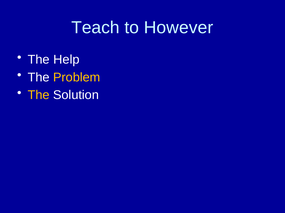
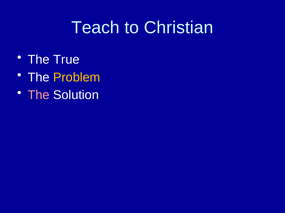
However: However -> Christian (179, 28)
Help: Help -> True (66, 60)
The colour: yellow -> pink (39, 95)
